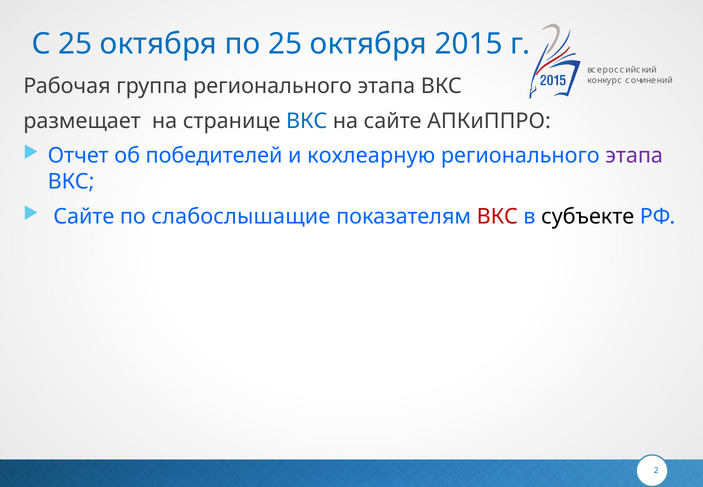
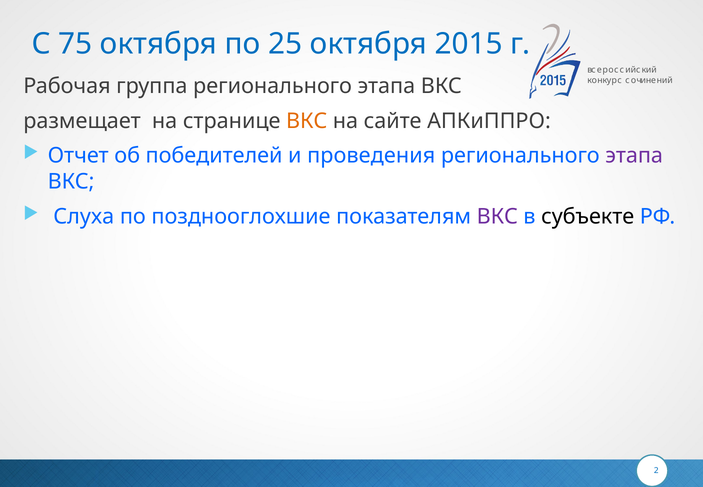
С 25: 25 -> 75 (75, 44)
ВКС colour: blue -> orange (307, 121)
кохлеарную: кохлеарную -> проведения (371, 156)
Сайте: Сайте -> Слуха (84, 217)
слабослышащие: слабослышащие -> позднооглохшие (241, 217)
ВКС colour: red -> purple (497, 217)
